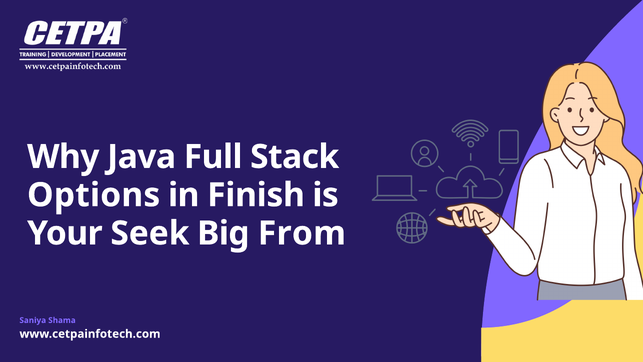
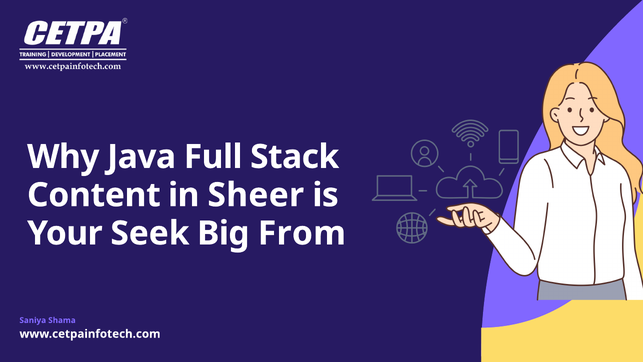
Options: Options -> Content (94, 195)
Finish: Finish -> Sheer (256, 195)
